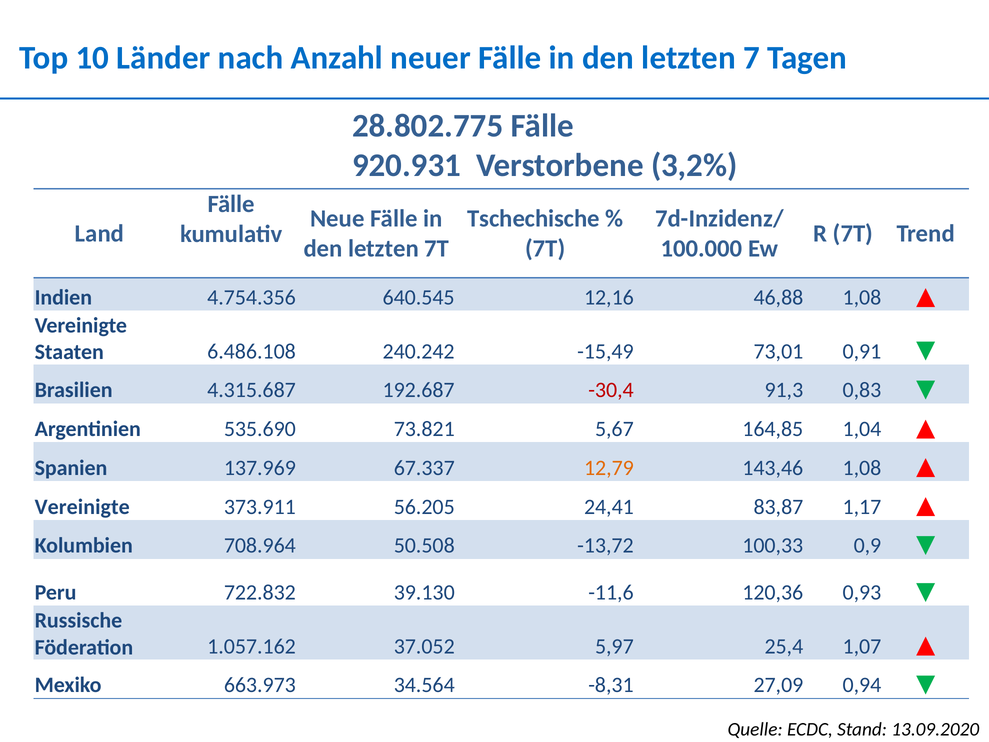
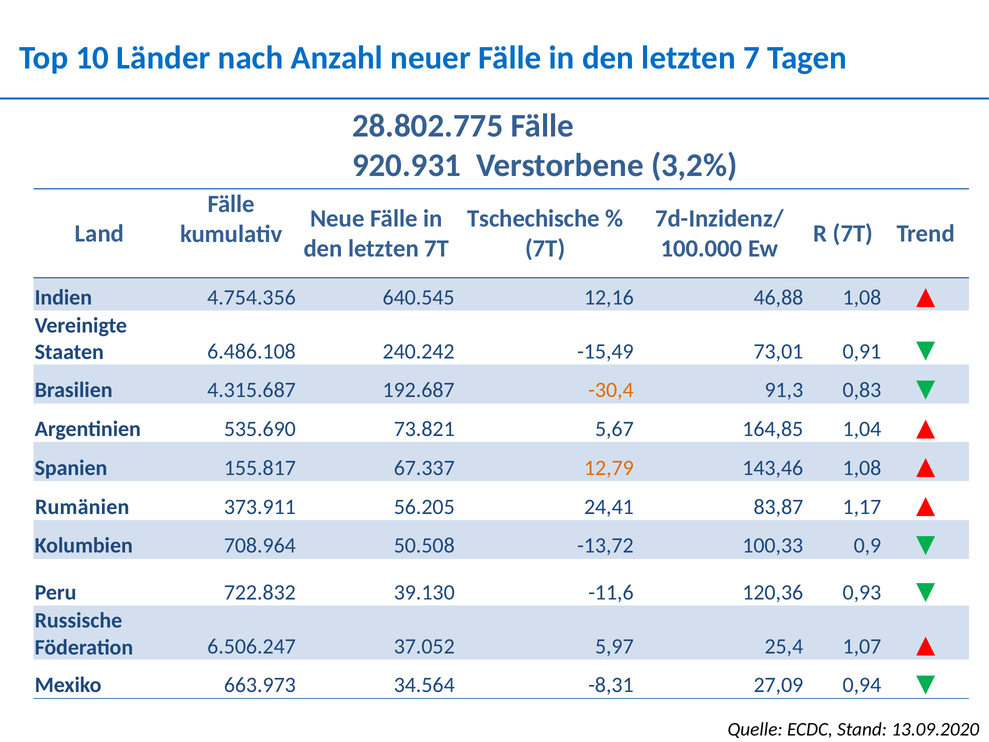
-30,4 colour: red -> orange (611, 390)
137.969: 137.969 -> 155.817 (260, 468)
Vereinigte: Vereinigte -> Rumänien (82, 507)
1.057.162: 1.057.162 -> 6.506.247 (252, 646)
